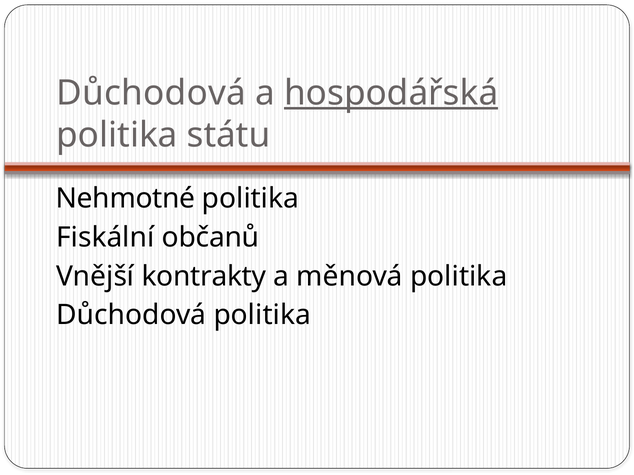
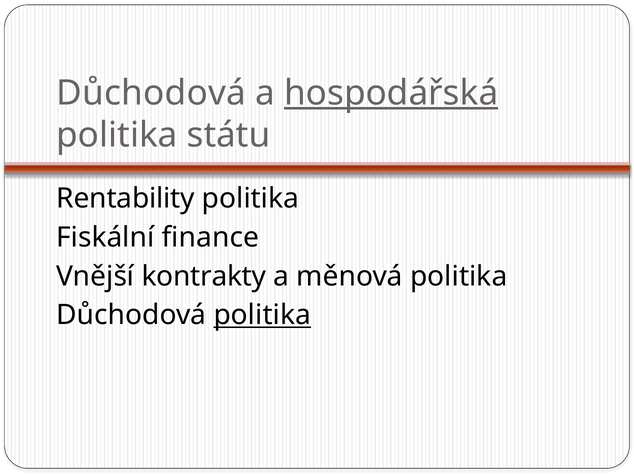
Nehmotné: Nehmotné -> Rentability (126, 199)
občanů: občanů -> finance (210, 238)
politika underline: none -> present (262, 315)
